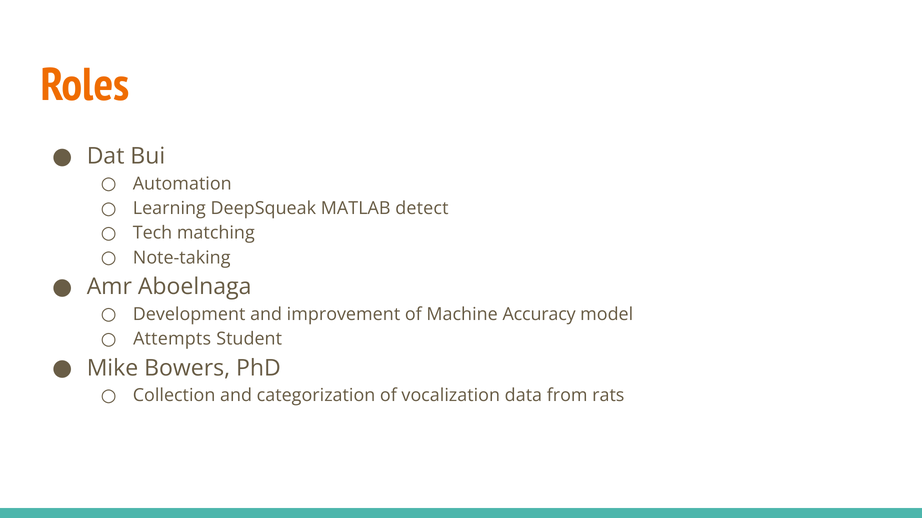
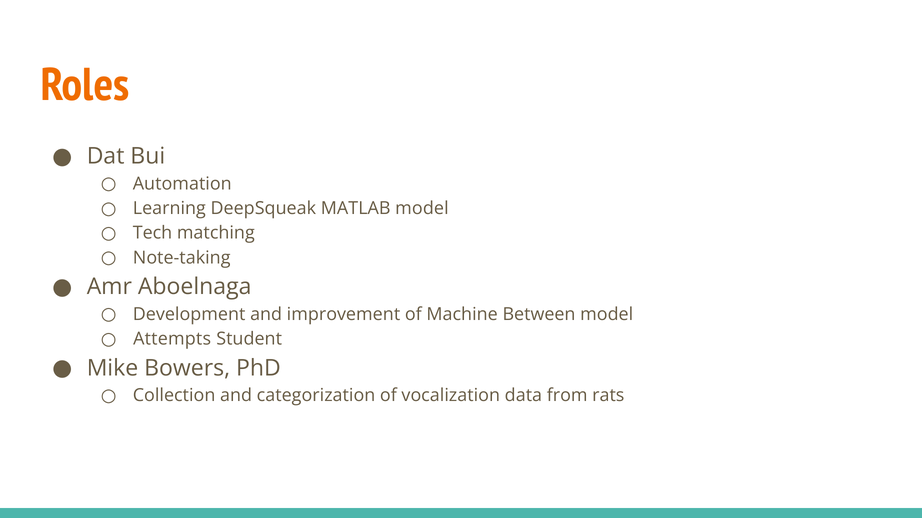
MATLAB detect: detect -> model (422, 209)
Accuracy: Accuracy -> Between (539, 315)
